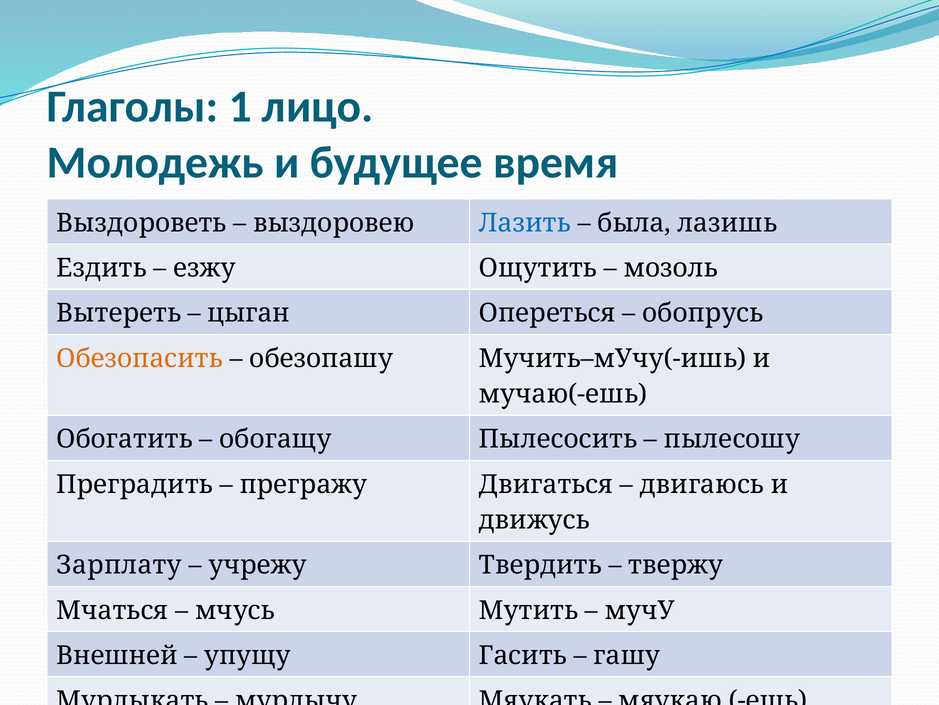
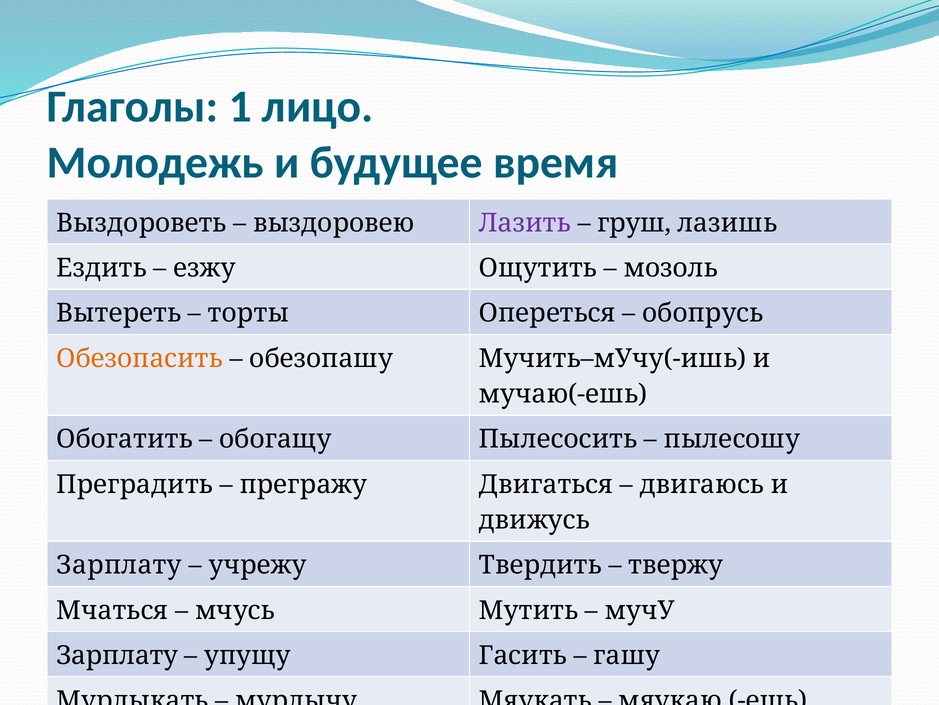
Лазить colour: blue -> purple (525, 223)
была: была -> груш (634, 223)
цыган: цыган -> торты (248, 313)
Внешней: Внешней -> Зарплату (117, 655)
